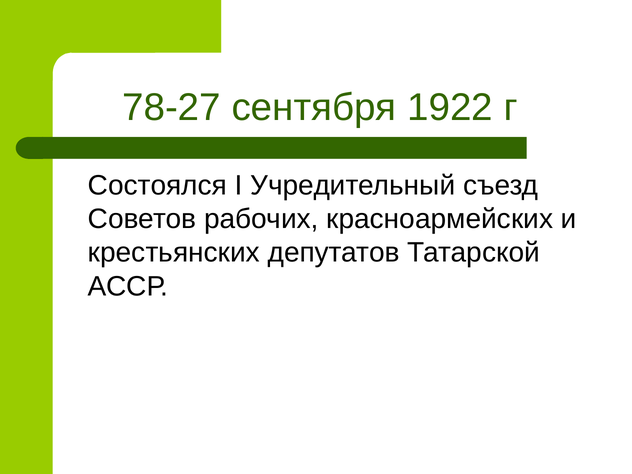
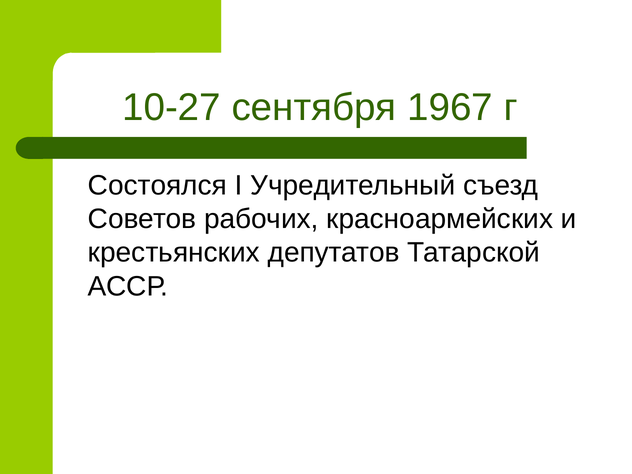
78-27: 78-27 -> 10-27 (172, 107)
1922: 1922 -> 1967 (450, 107)
